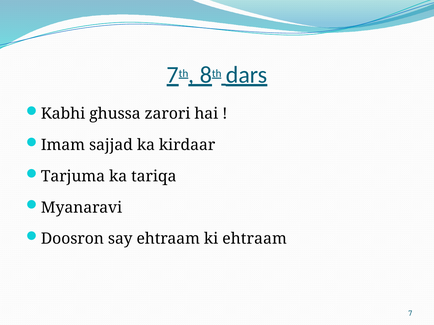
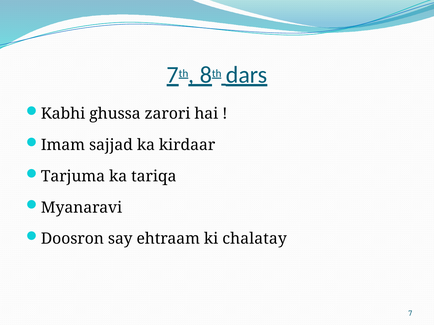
ki ehtraam: ehtraam -> chalatay (255, 239)
